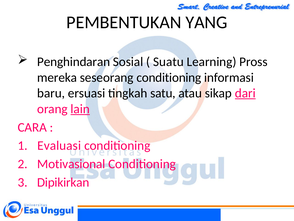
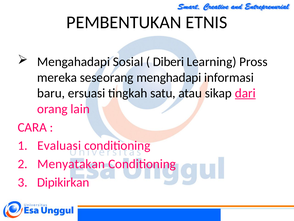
YANG: YANG -> ETNIS (206, 22)
Penghindaran: Penghindaran -> Mengahadapi (74, 62)
Suatu: Suatu -> Diberi (168, 62)
seseorang conditioning: conditioning -> menghadapi (169, 77)
lain underline: present -> none (80, 109)
Motivasional: Motivasional -> Menyatakan (71, 164)
